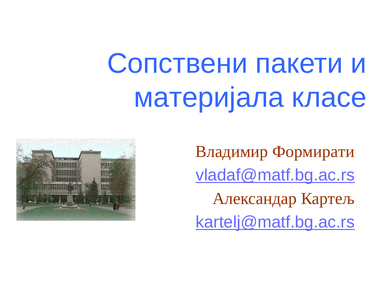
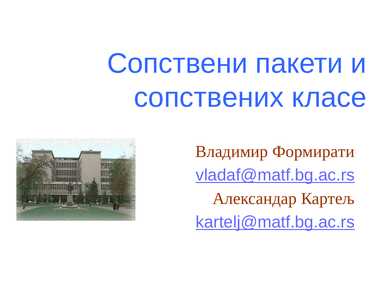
материјала: материјала -> сопствених (209, 98)
